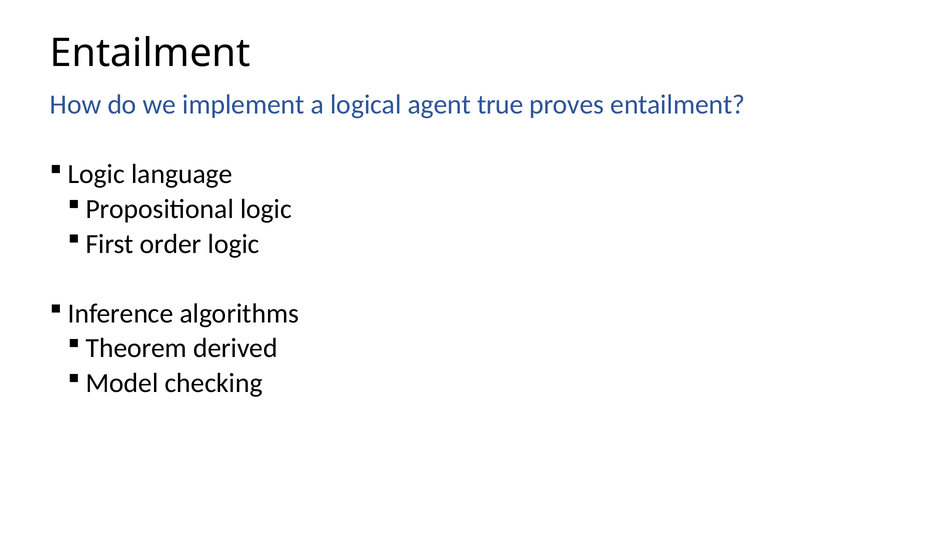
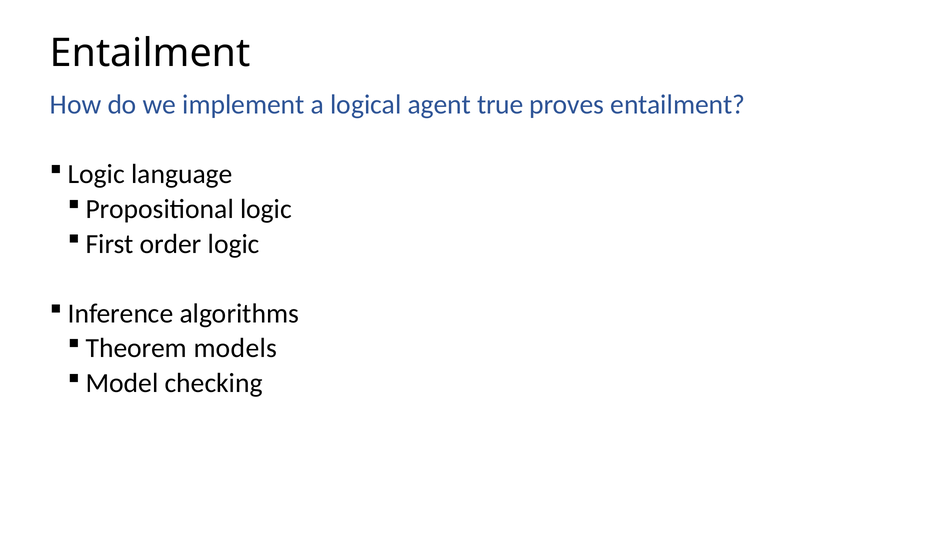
derived: derived -> models (235, 348)
